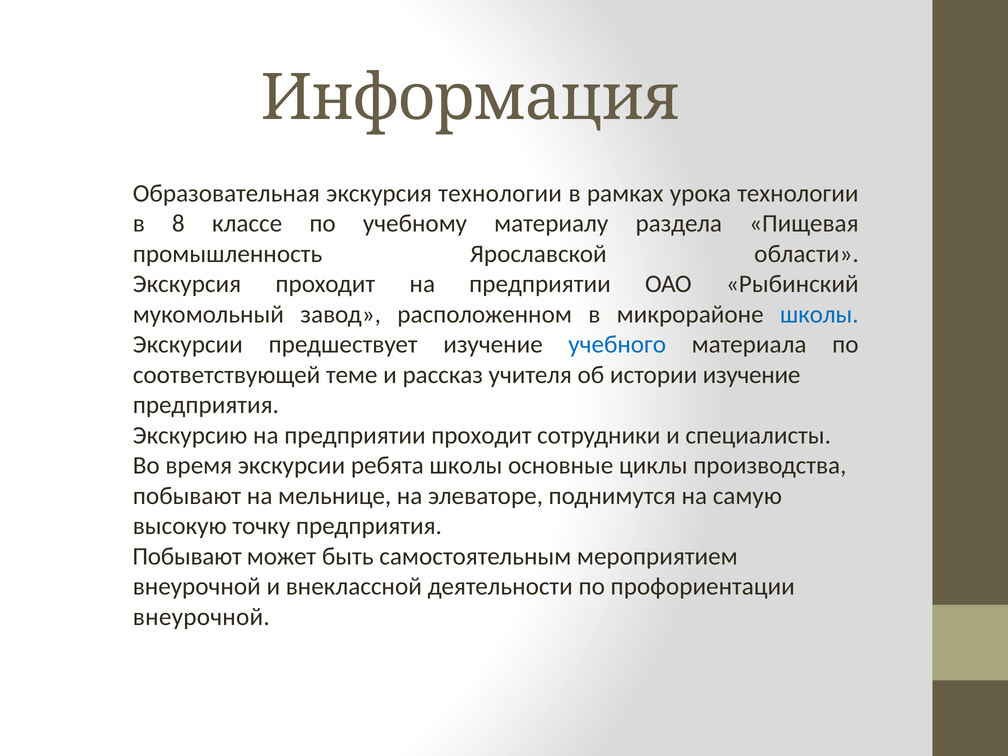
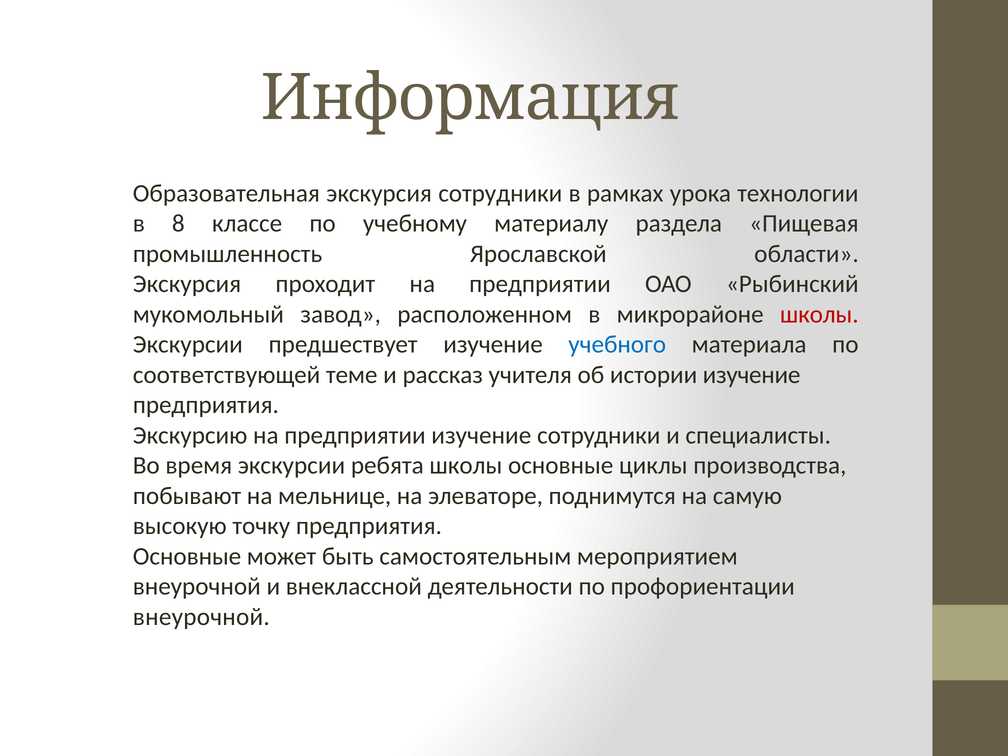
экскурсия технологии: технологии -> сотрудники (500, 193)
школы colour: blue -> red (819, 314)
предприятии проходит: проходит -> изучение (481, 435)
Побывают: Побывают -> Основные (187, 556)
